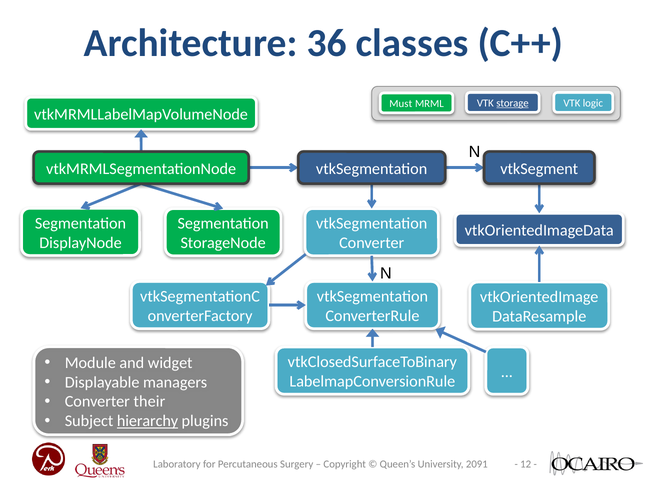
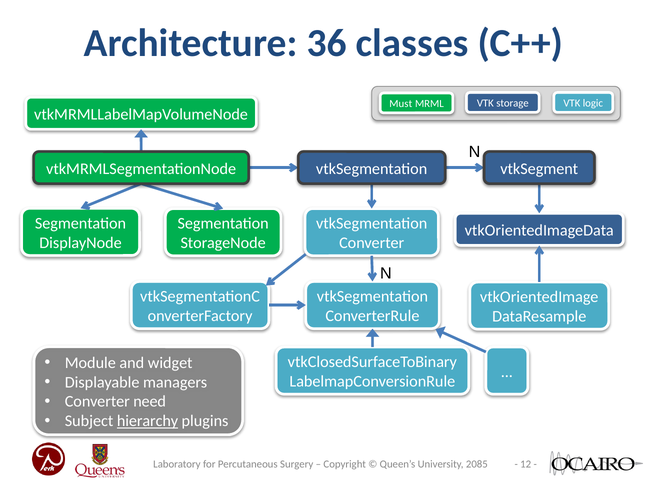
storage underline: present -> none (512, 103)
their: their -> need (150, 401)
2091: 2091 -> 2085 (477, 463)
